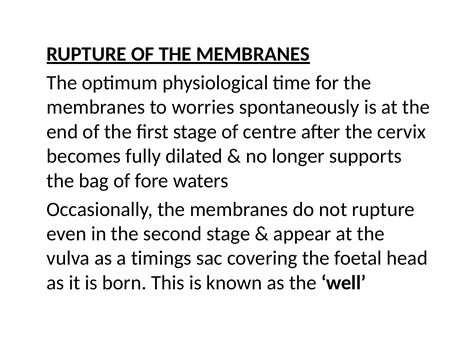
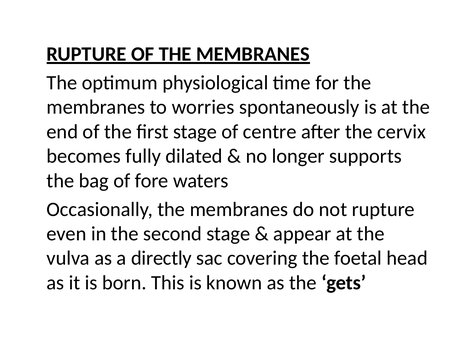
timings: timings -> directly (161, 258)
well: well -> gets (344, 282)
